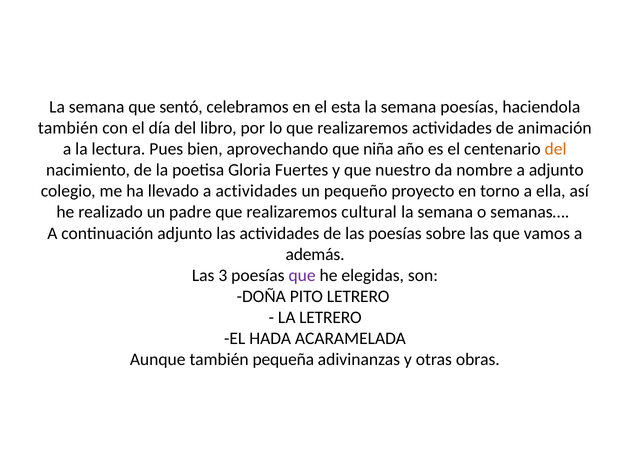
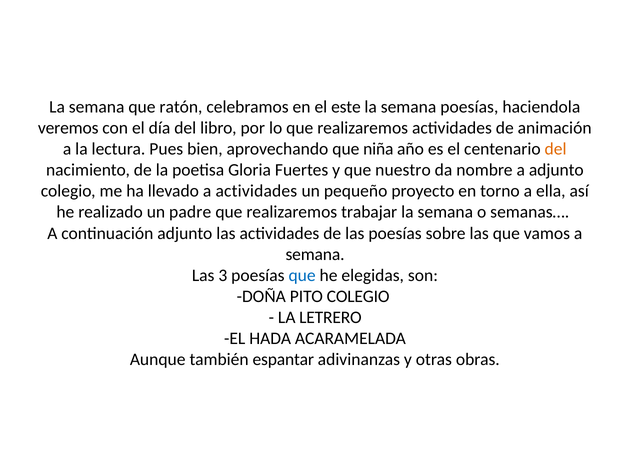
sentó: sentó -> ratón (181, 107)
esta: esta -> este (346, 107)
también: también -> veremos (68, 128)
cultural: cultural -> trabajar (369, 212)
además: además -> semana (315, 254)
que colour: purple -> blue (302, 275)
PITO LETRERO: LETRERO -> COLEGIO (358, 296)
pequeña: pequeña -> espantar (283, 359)
